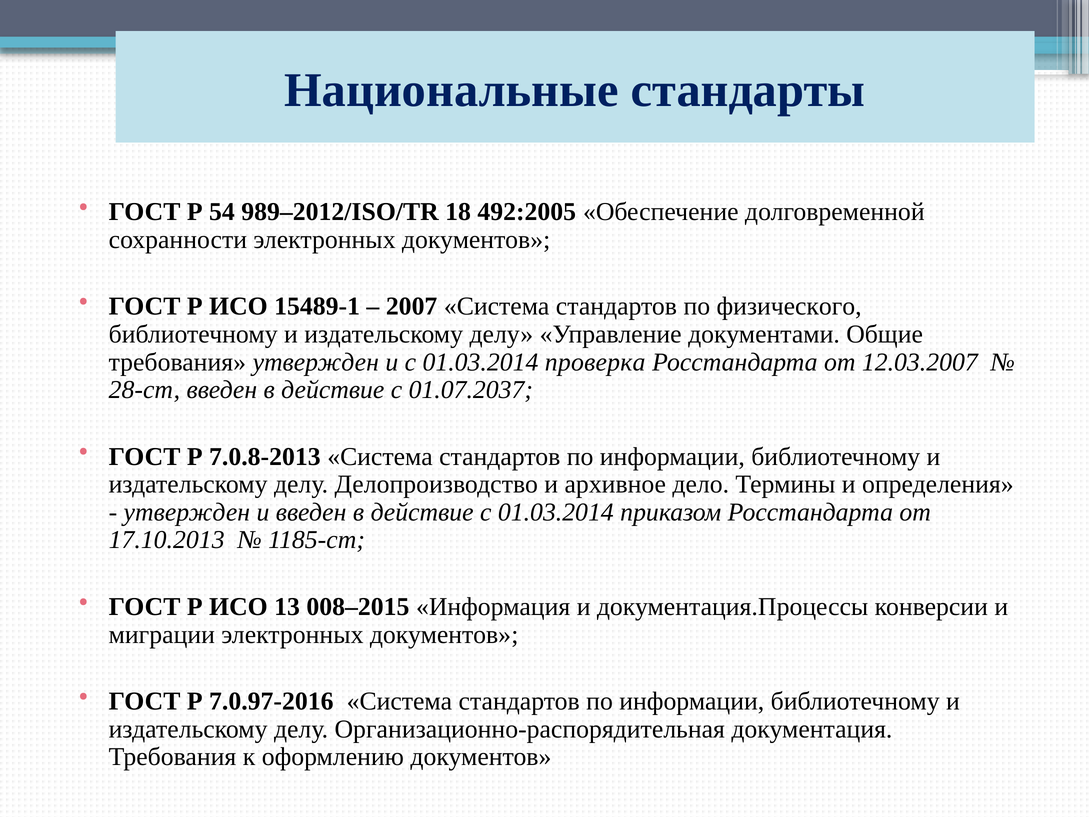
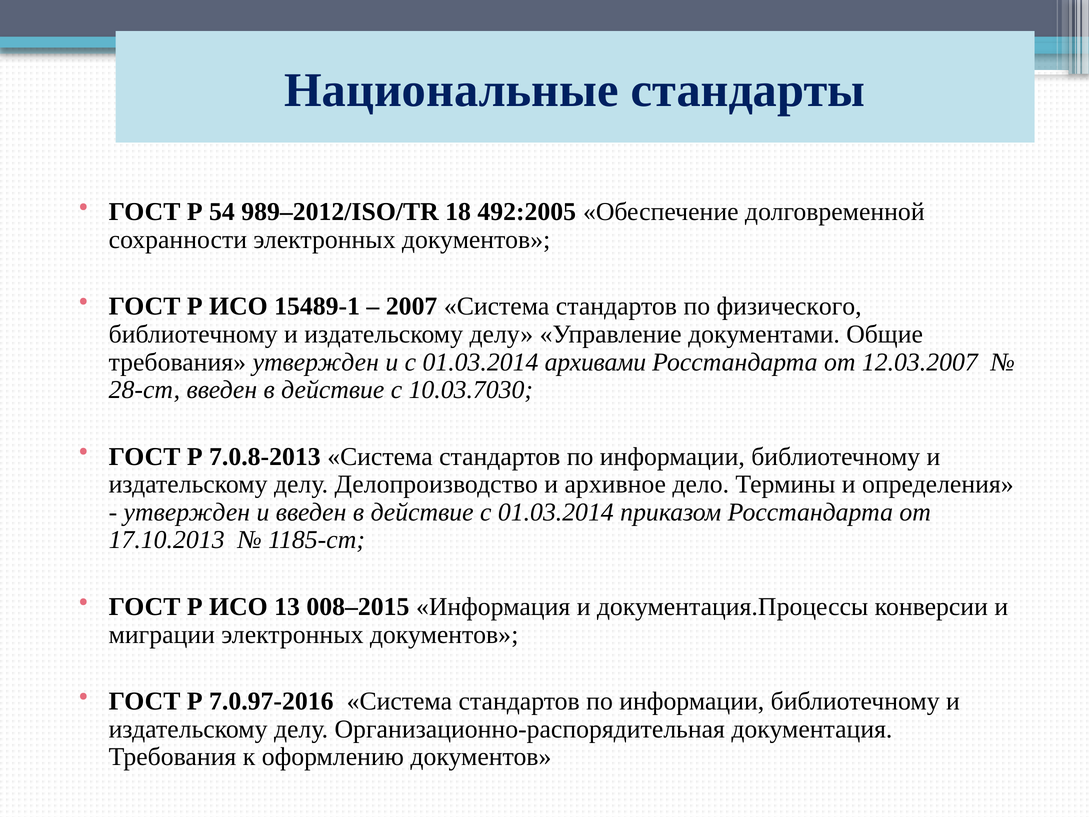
проверка: проверка -> архивами (595, 362)
01.07.2037: 01.07.2037 -> 10.03.7030 (471, 390)
